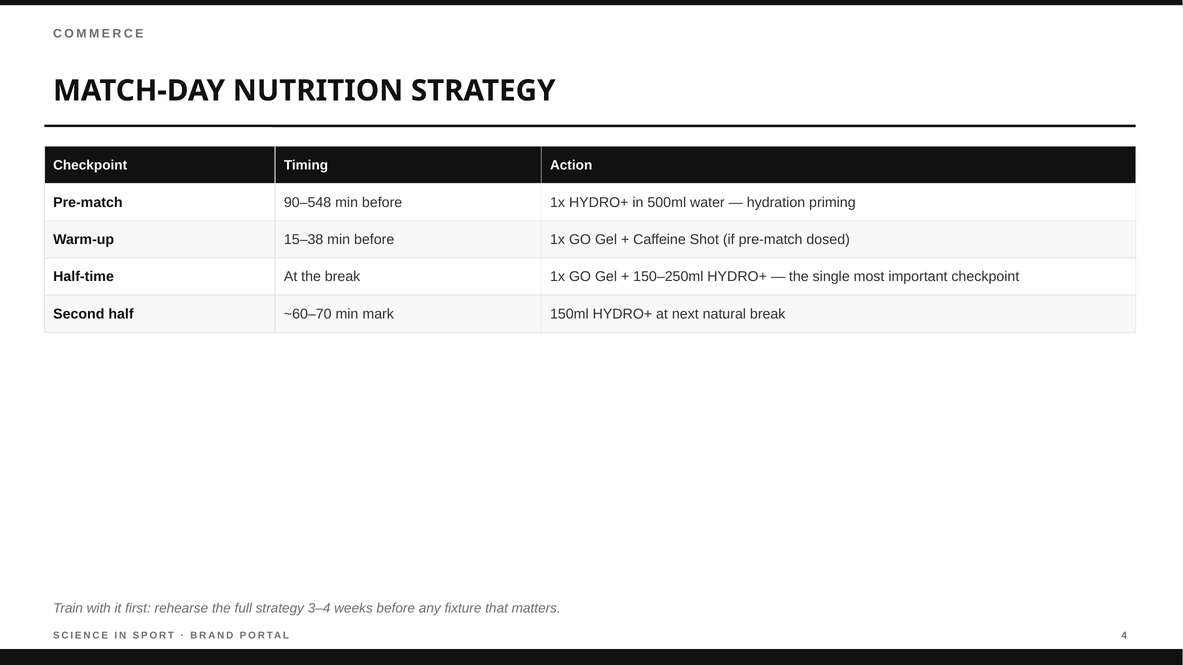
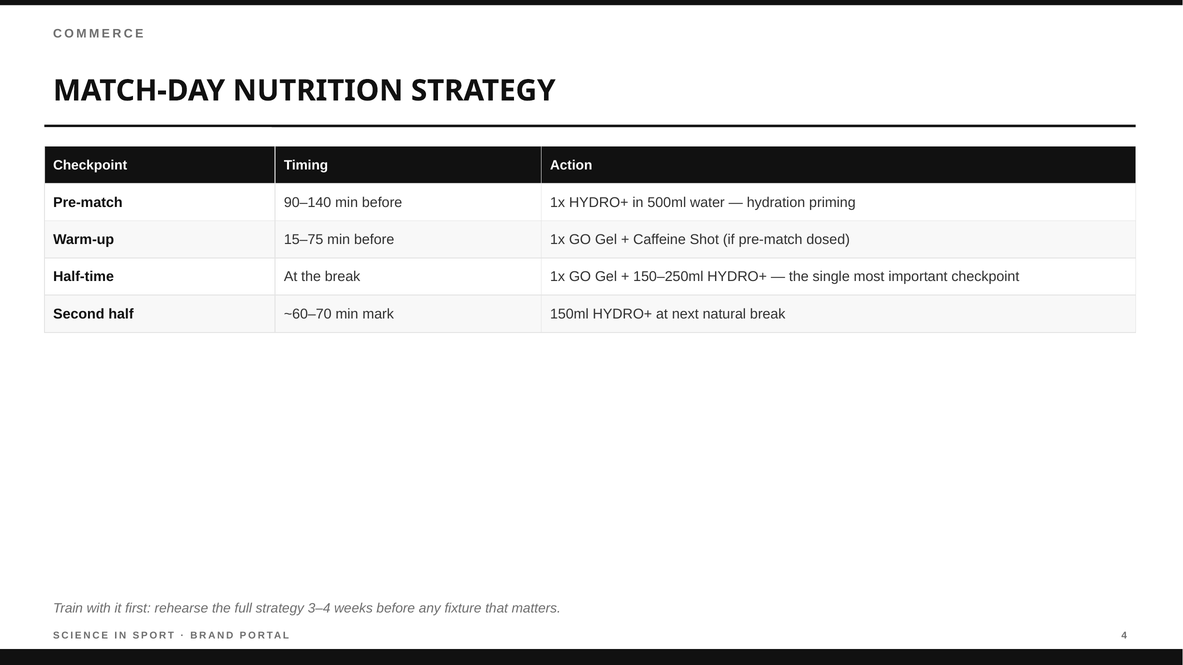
90–548: 90–548 -> 90–140 (308, 202)
15–38: 15–38 -> 15–75 (304, 240)
